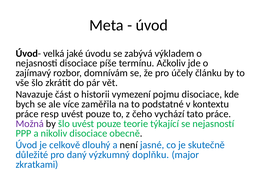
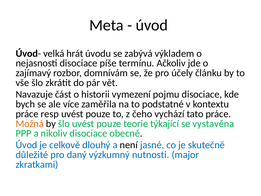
jaké: jaké -> hrát (75, 53)
Možná colour: purple -> orange (30, 123)
nejasností: nejasností -> vystavěna (213, 123)
doplňku: doplňku -> nutnosti (151, 155)
